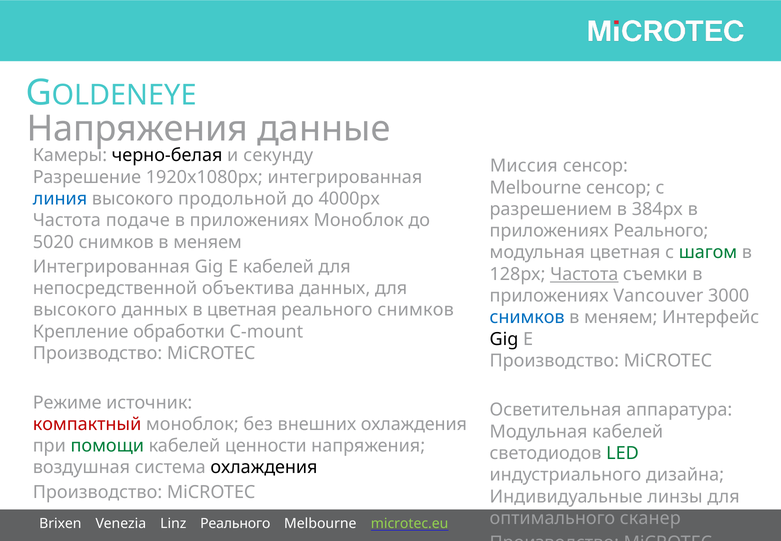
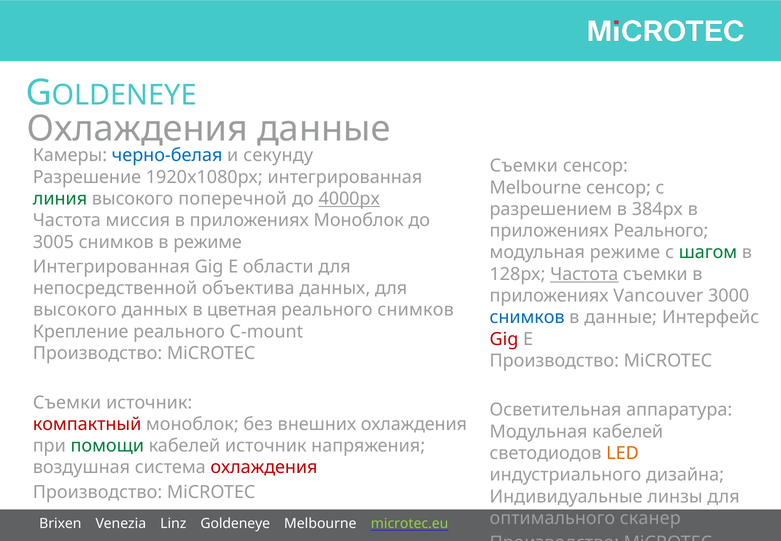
Напряжения: Напряжения -> Охлаждения (137, 129)
черно-белая colour: black -> blue (167, 155)
Миссия: Миссия -> Съемки (524, 166)
линия colour: blue -> green (60, 199)
продольной: продольной -> поперечной (233, 199)
4000px underline: none -> present (349, 199)
подаче: подаче -> миссия (138, 220)
5020: 5020 -> 3005 (53, 242)
меняем: меняем -> режиме (208, 242)
модульная цветная: цветная -> режиме (625, 252)
E кабелей: кабелей -> области (278, 267)
меняем: меняем -> данные (621, 317)
Крепление обработки: обработки -> реального (179, 331)
Gig colour: black -> red (504, 339)
Режиме: Режиме -> Съемки (67, 402)
кабелей ценности: ценности -> источник (266, 446)
LED colour: green -> orange (623, 453)
охлаждения colour: black -> red (264, 467)
Linz Реального: Реального -> Goldeneye (235, 523)
